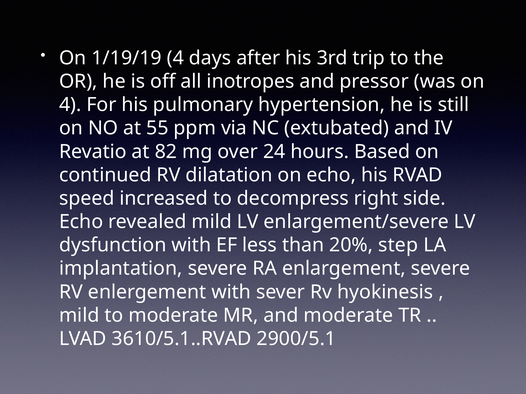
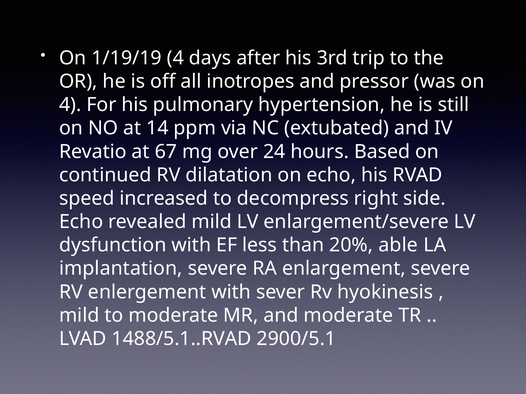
55: 55 -> 14 (157, 128)
82: 82 -> 67 (166, 152)
step: step -> able (398, 245)
3610/5.1..RVAD: 3610/5.1..RVAD -> 1488/5.1..RVAD (182, 339)
